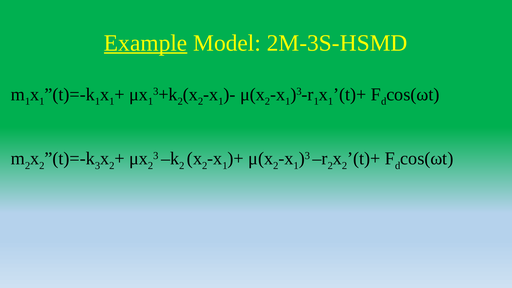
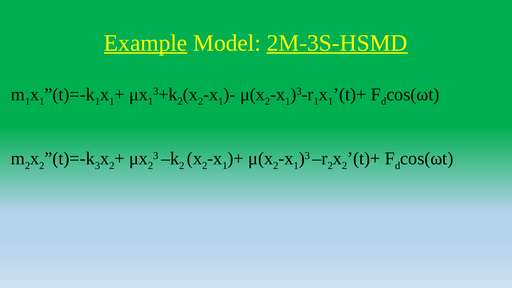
2M-3S-HSMD underline: none -> present (337, 43)
